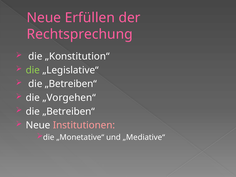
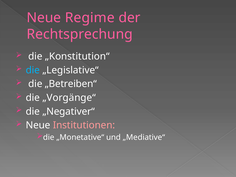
Erfüllen: Erfüllen -> Regime (90, 18)
die colour: light green -> light blue (33, 70)
„Vorgehen“: „Vorgehen“ -> „Vorgänge“ (69, 98)
„Betreiben“: „Betreiben“ -> „Negativer“ (69, 111)
